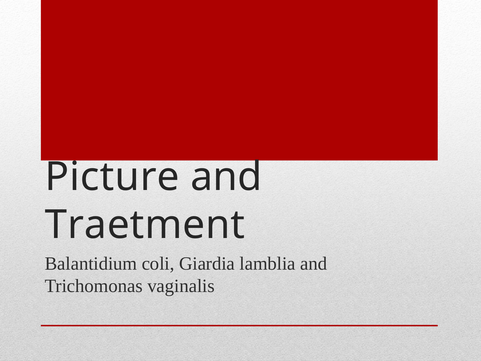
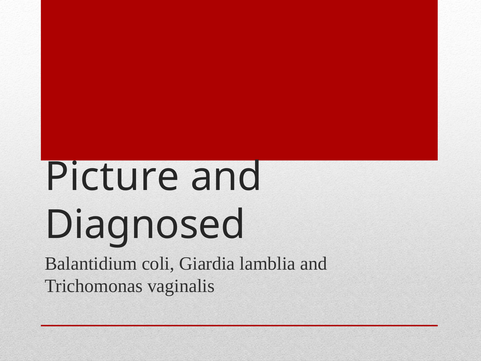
Traetment: Traetment -> Diagnosed (145, 225)
